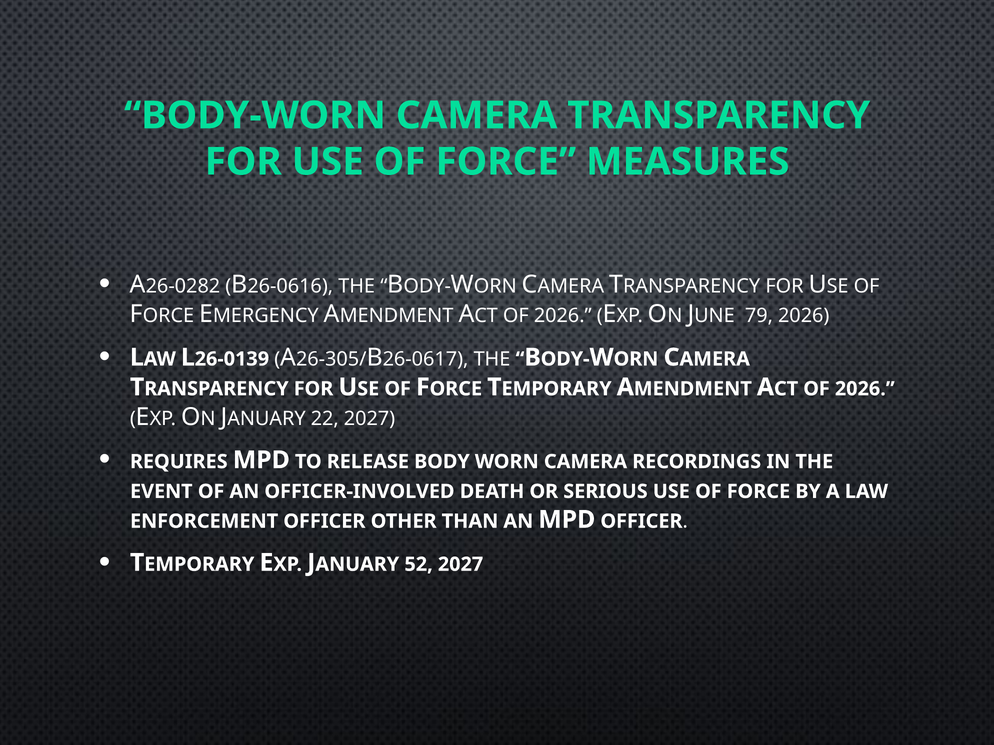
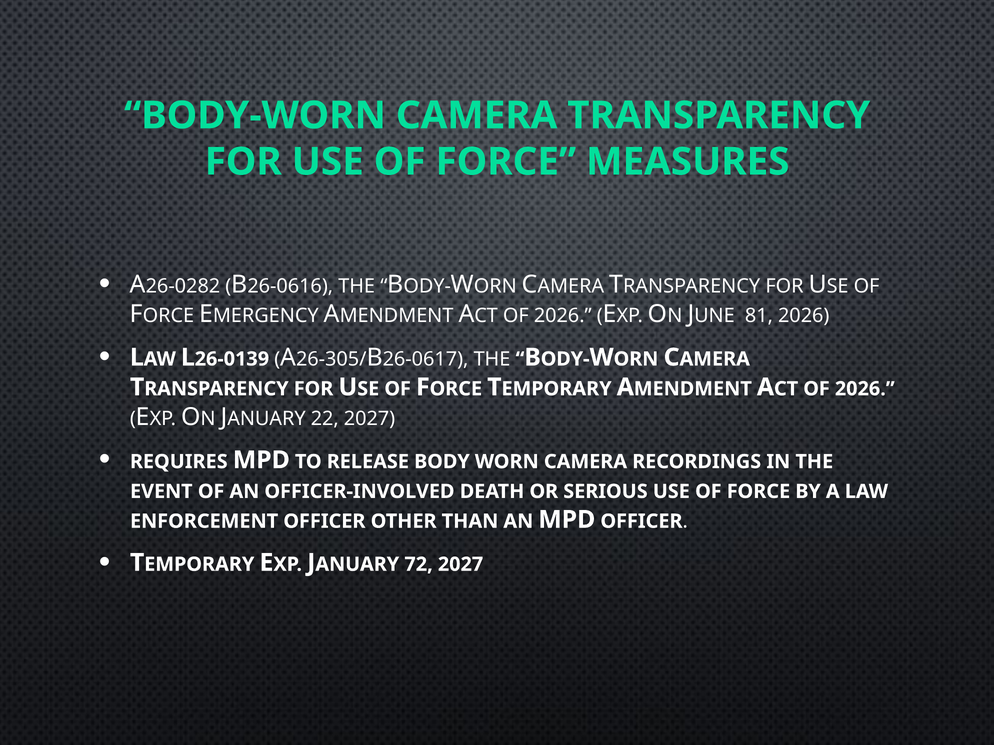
79: 79 -> 81 (759, 316)
52: 52 -> 72 (419, 565)
